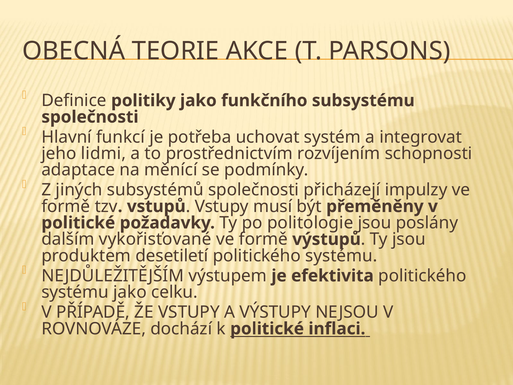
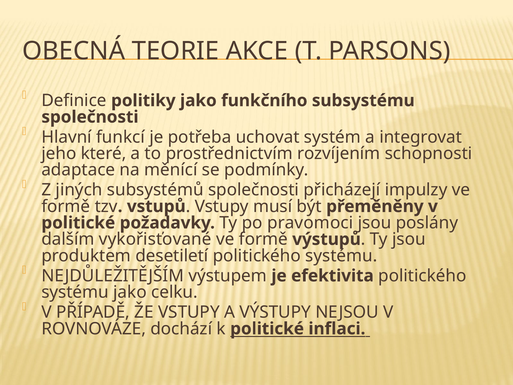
lidmi: lidmi -> které (104, 153)
politologie: politologie -> pravomoci (310, 223)
